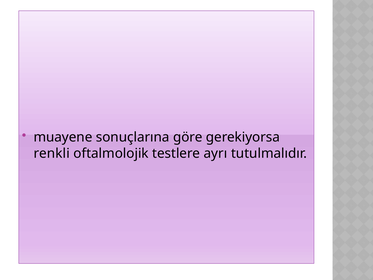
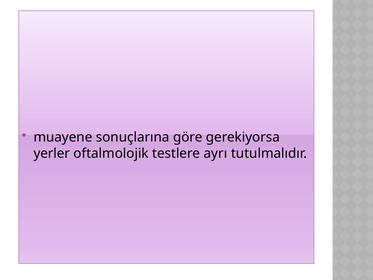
renkli: renkli -> yerler (52, 153)
